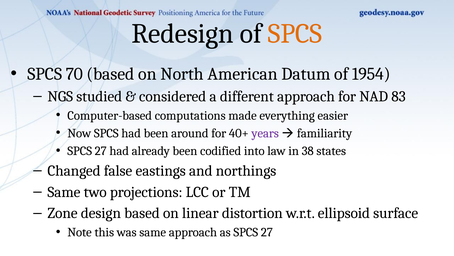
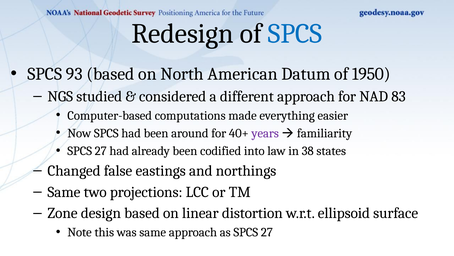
SPCS colour: orange -> blue (295, 33)
70: 70 -> 93 (74, 74)
1954: 1954 -> 1950 (371, 74)
